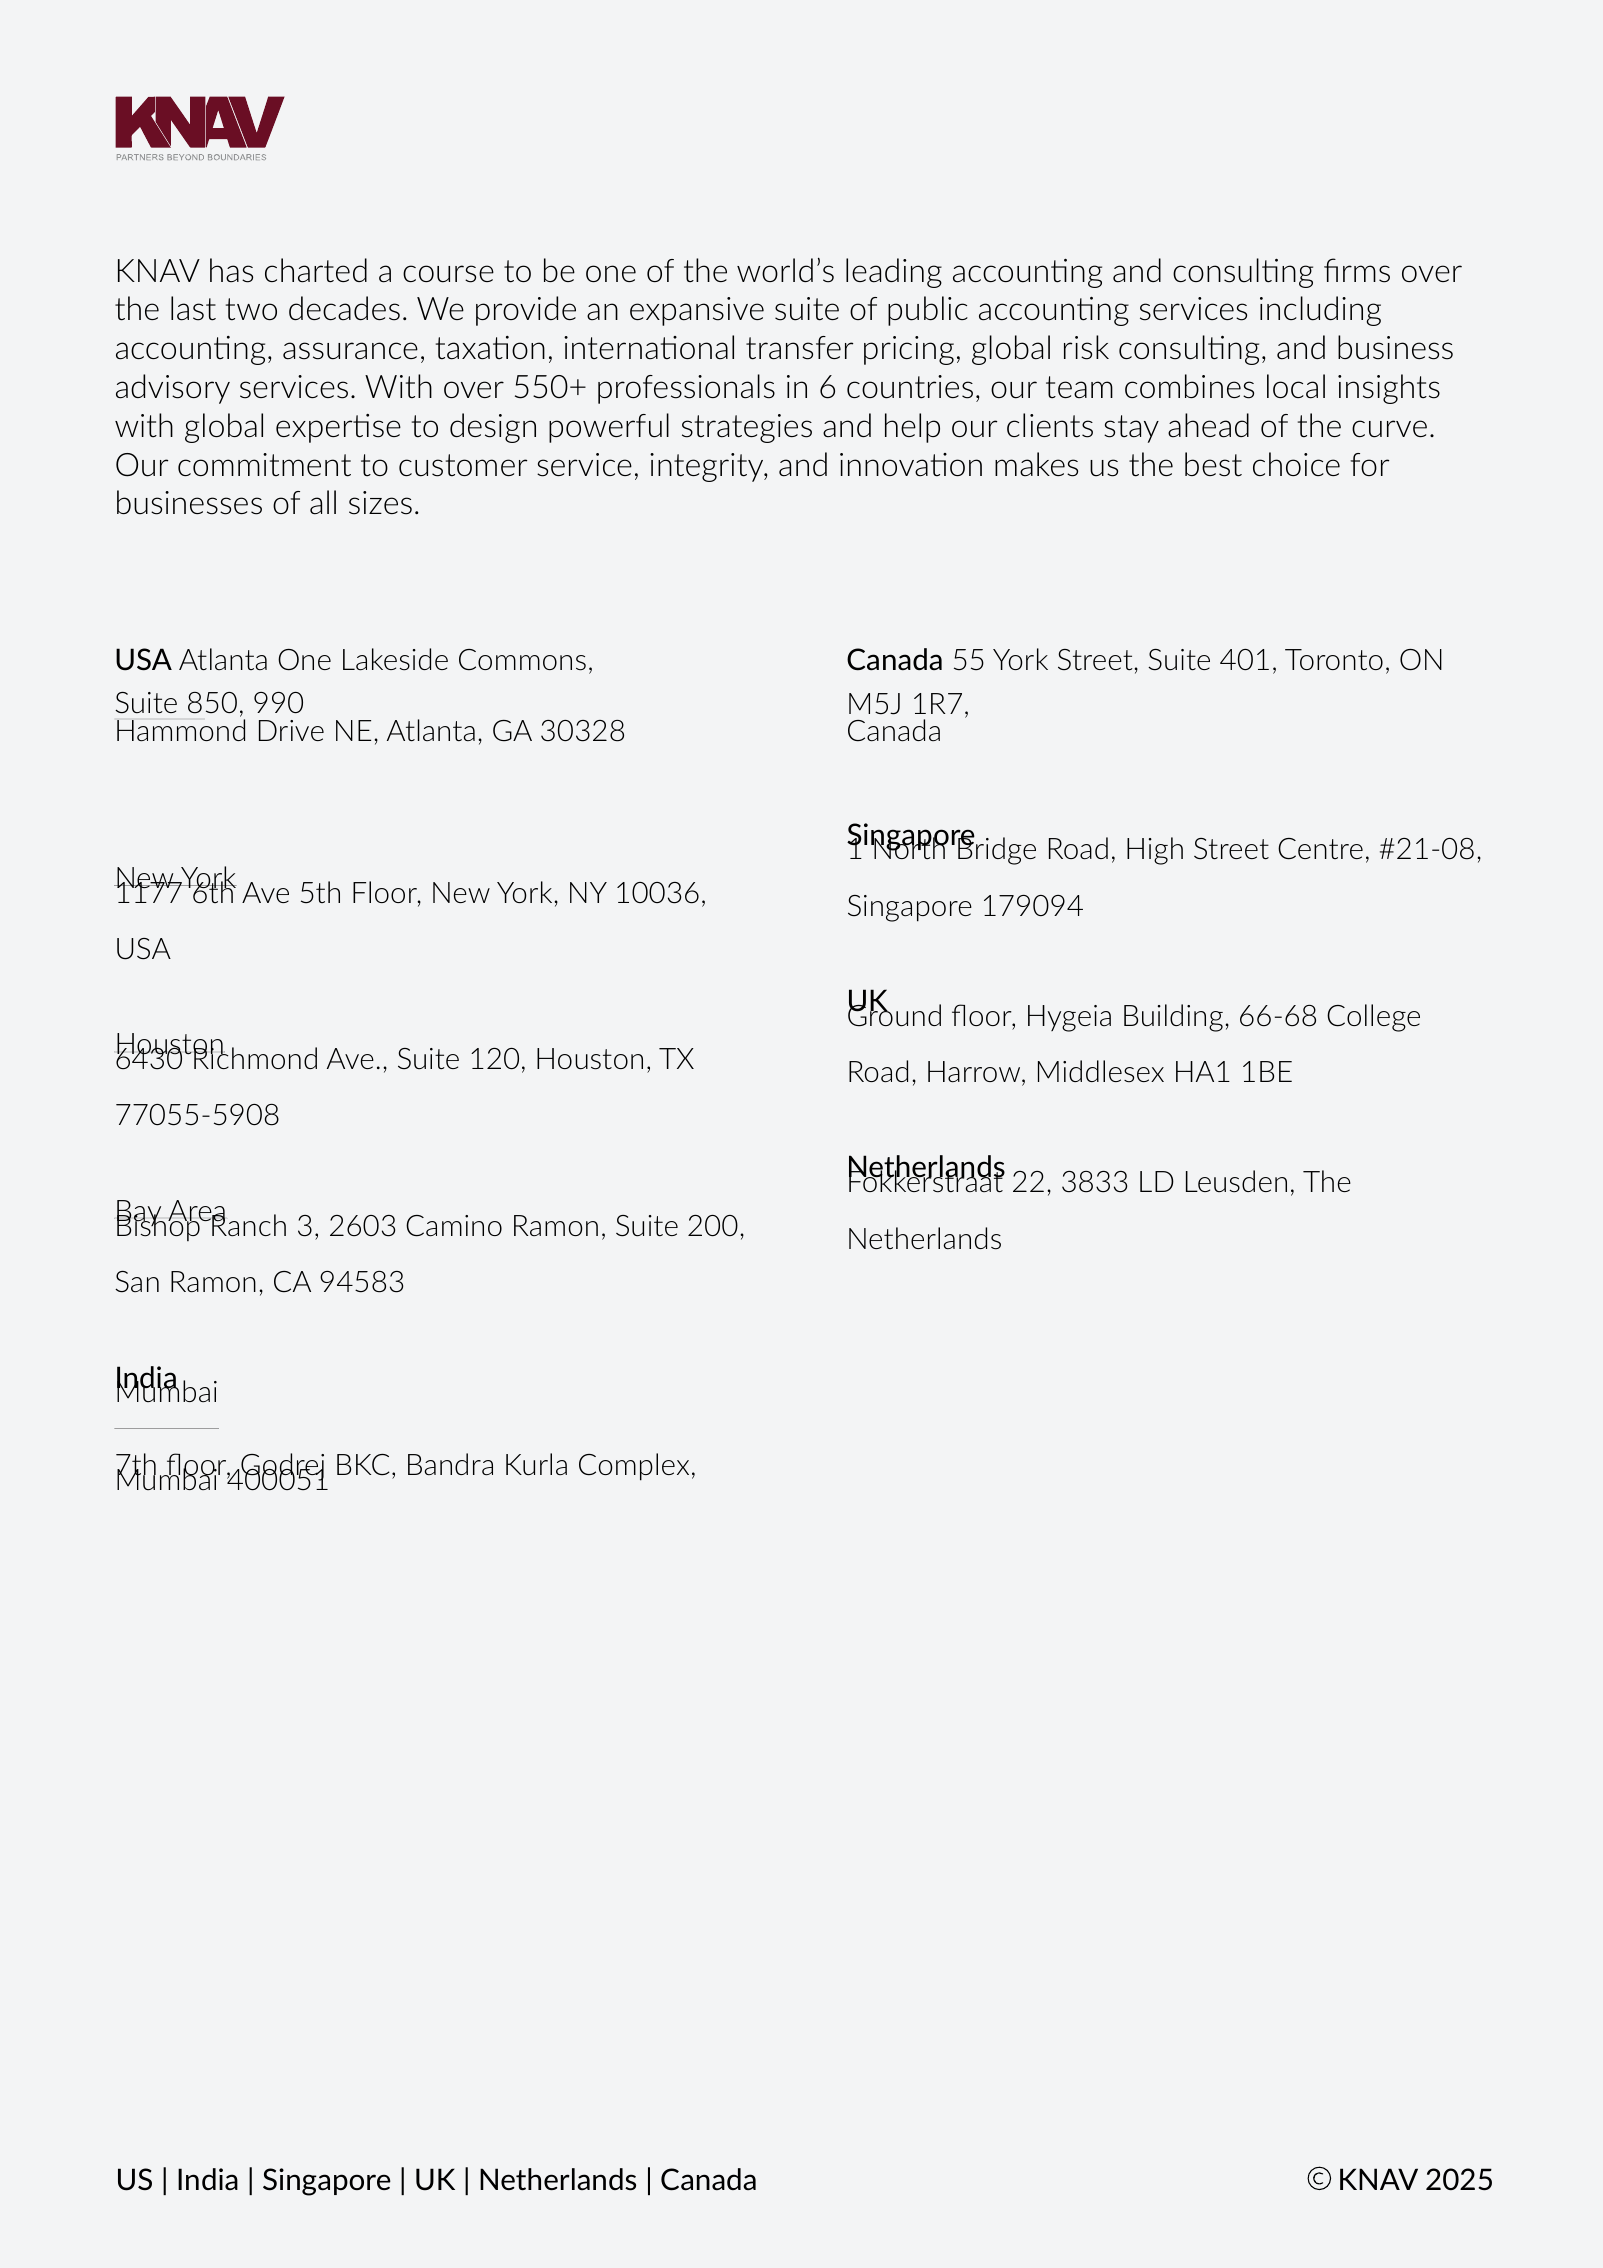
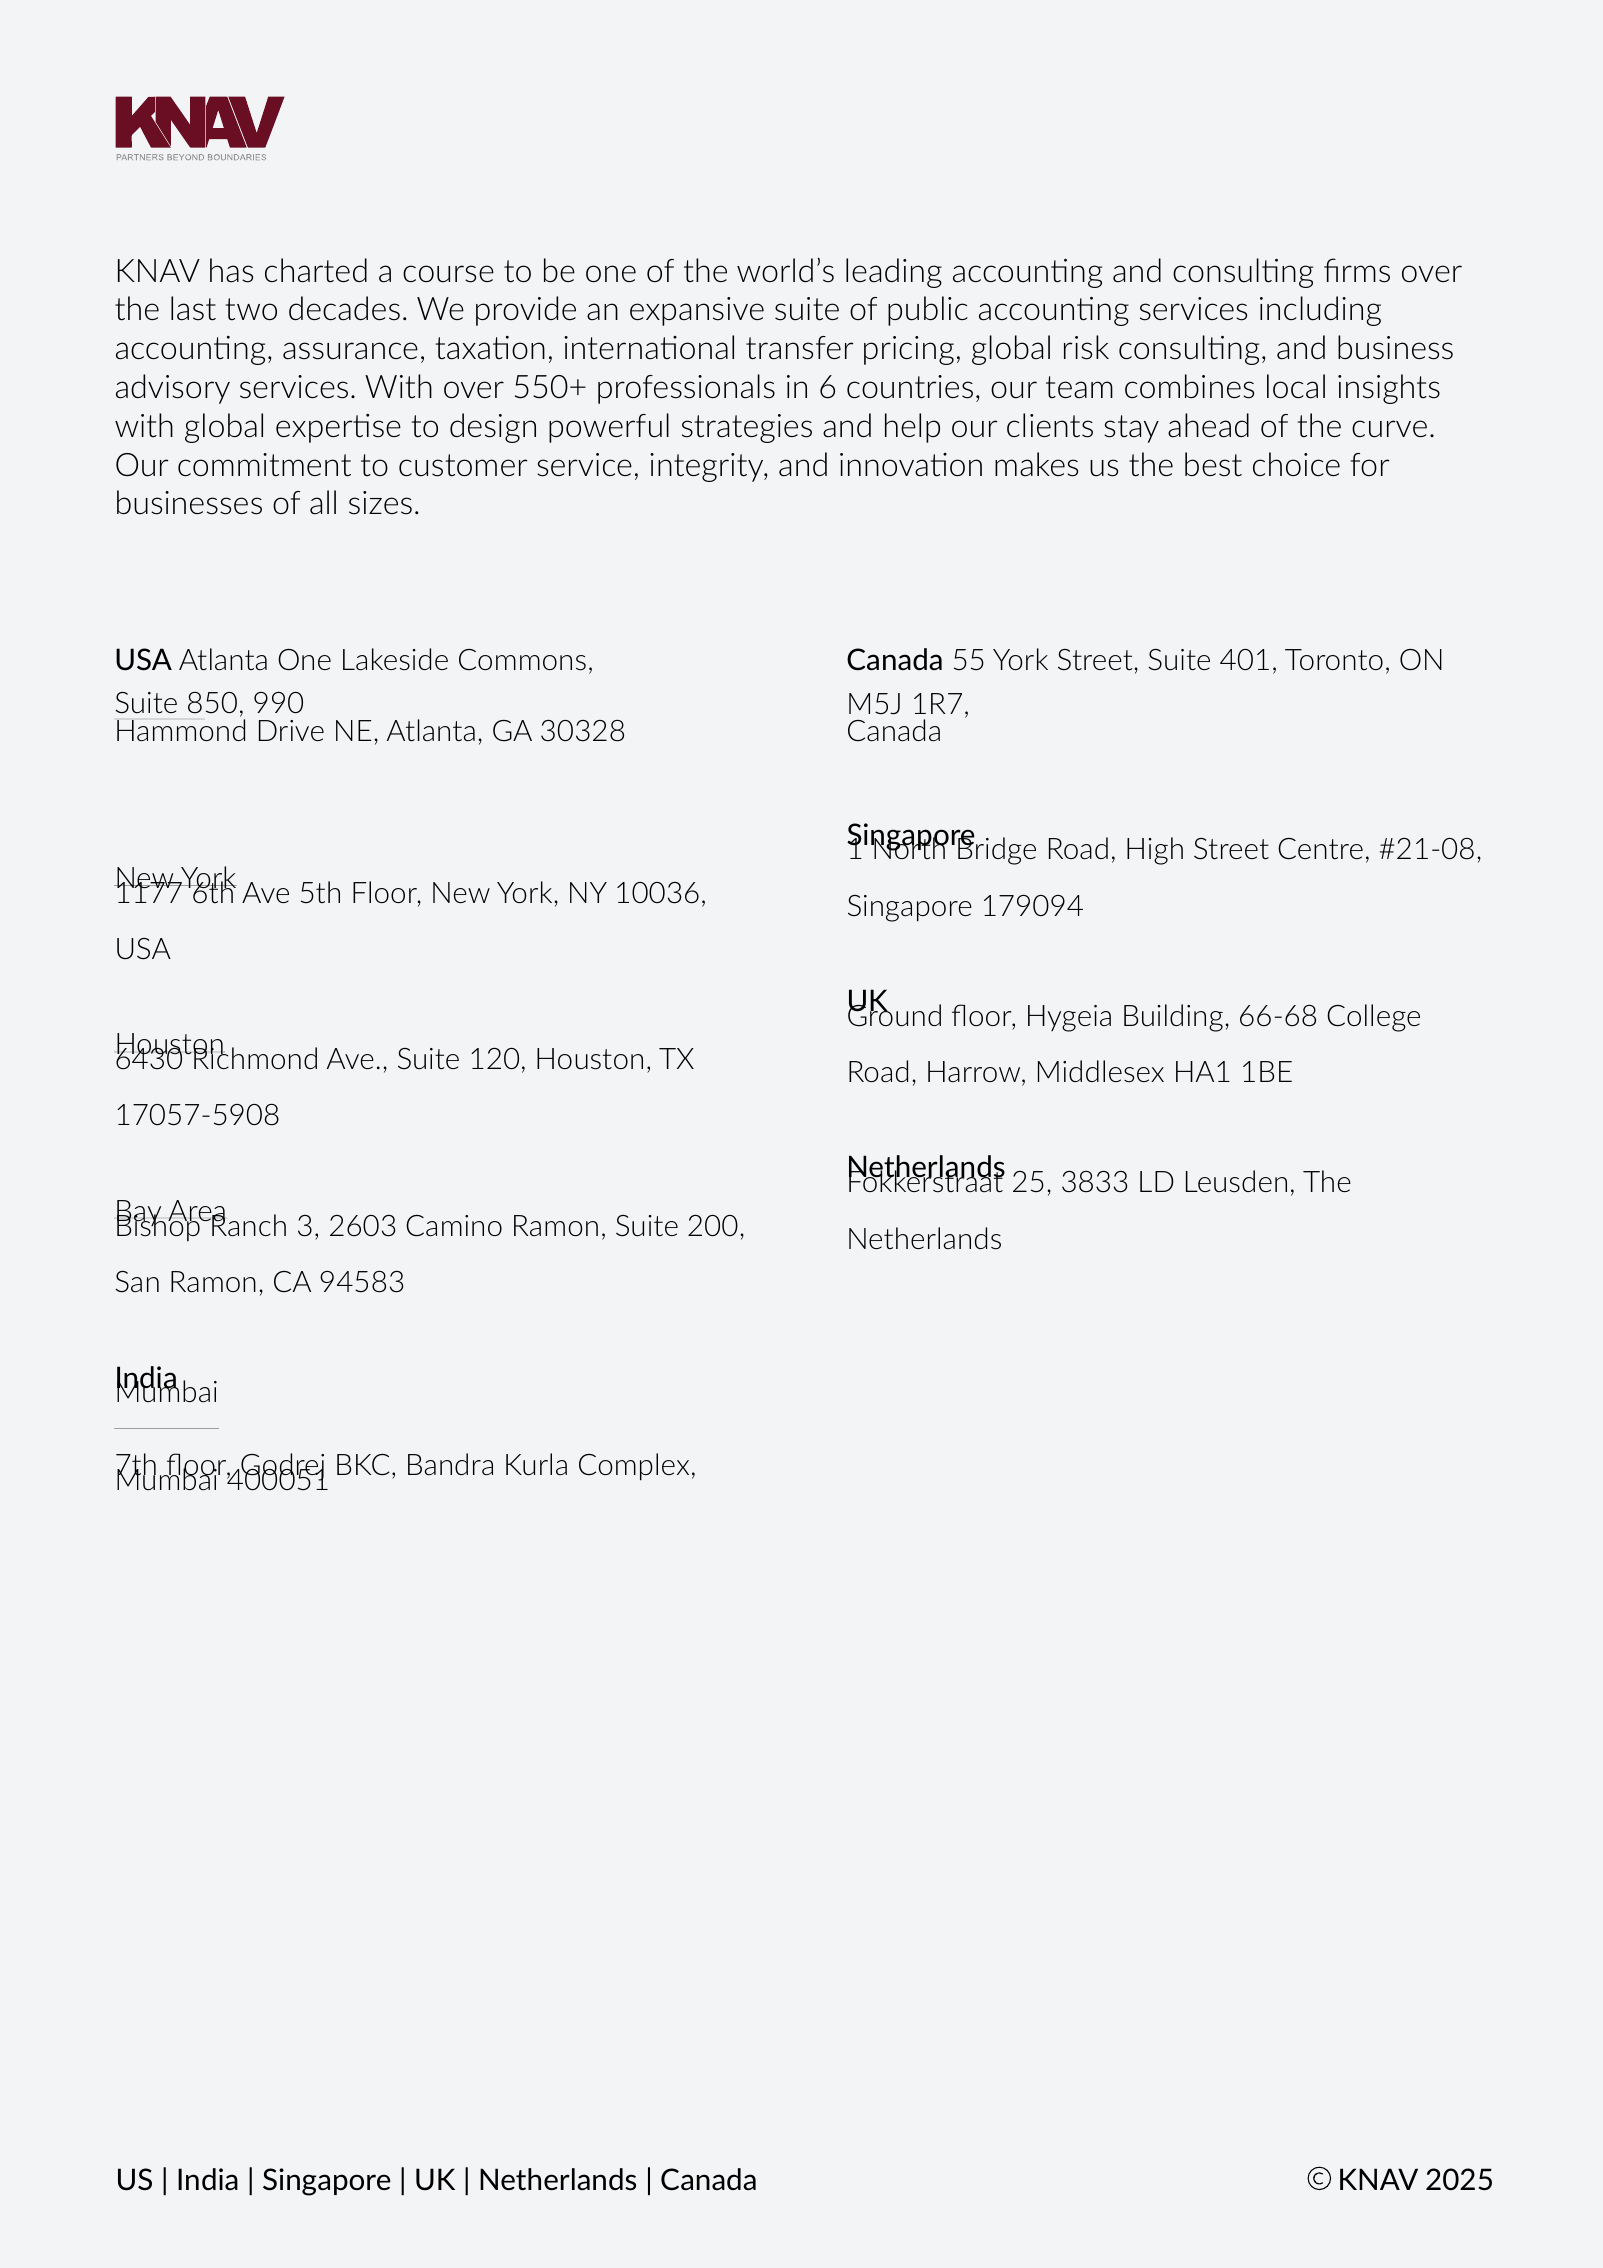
77055-5908: 77055-5908 -> 17057-5908 (197, 1116)
22: 22 -> 25 (1032, 1183)
